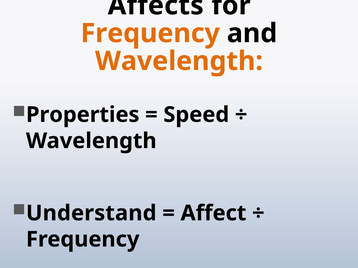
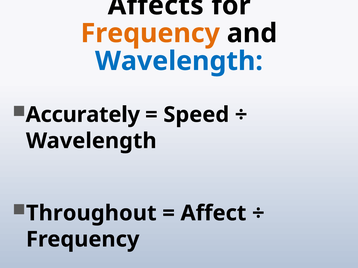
Wavelength colour: orange -> blue (179, 61)
Properties: Properties -> Accurately (83, 115)
Understand: Understand -> Throughout (91, 214)
